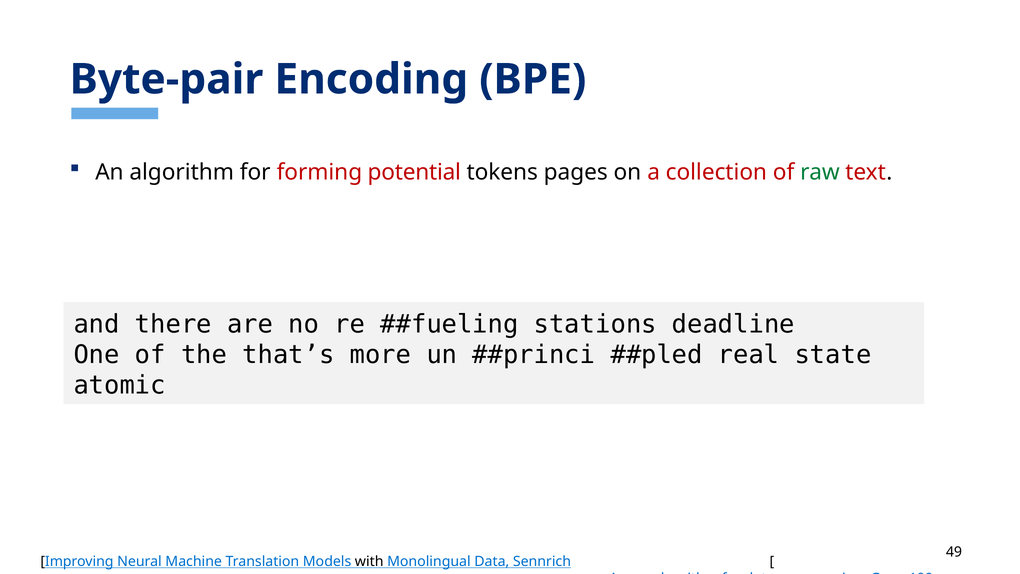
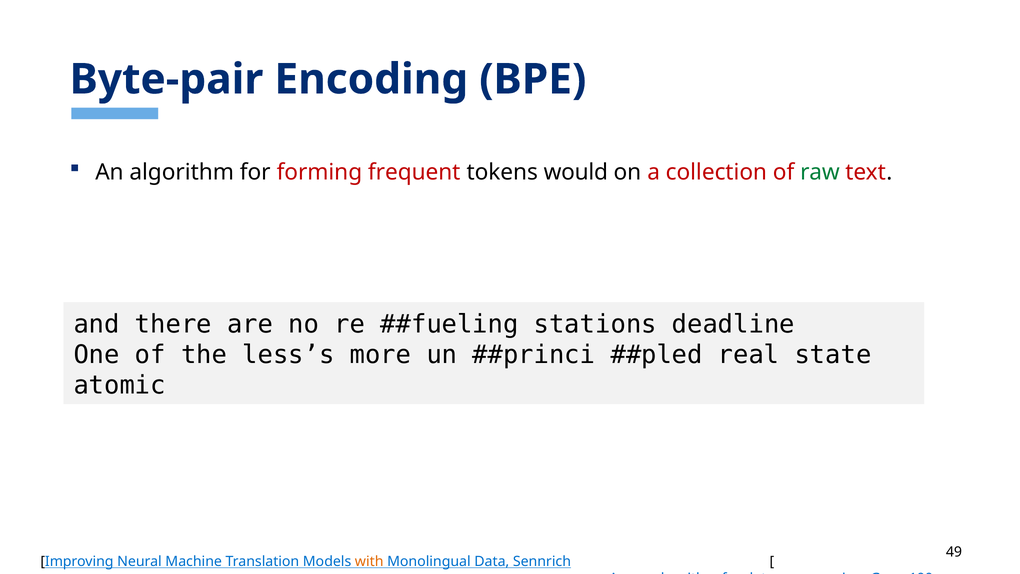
potential: potential -> frequent (414, 172)
pages: pages -> would (576, 172)
that’s: that’s -> less’s (288, 355)
with colour: black -> orange (369, 561)
